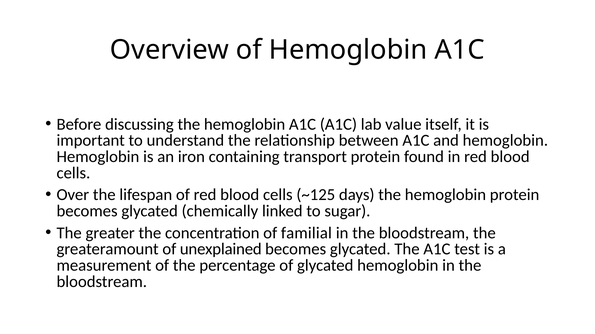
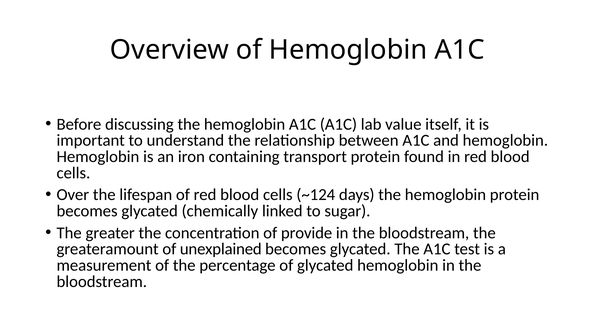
~125: ~125 -> ~124 (316, 195)
familial: familial -> provide (307, 233)
